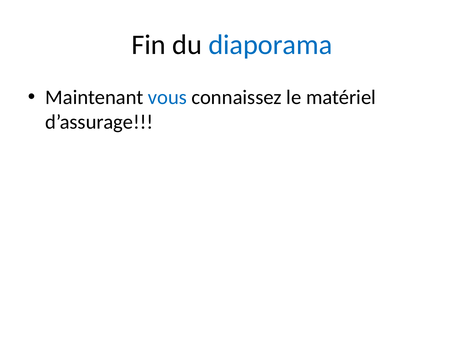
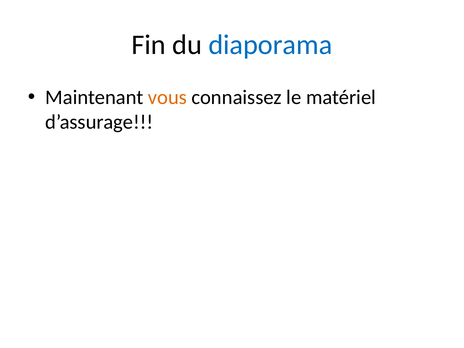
vous colour: blue -> orange (167, 97)
